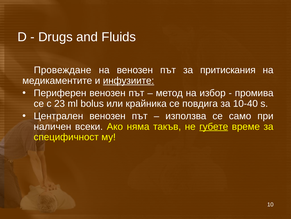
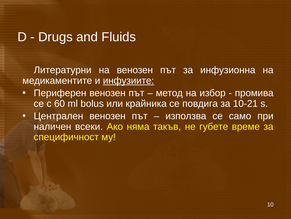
Провеждане: Провеждане -> Литературни (63, 70)
притискания: притискания -> инфузионна (228, 70)
23: 23 -> 60 (60, 103)
10-40: 10-40 -> 10-21 (245, 103)
губете underline: present -> none (214, 126)
